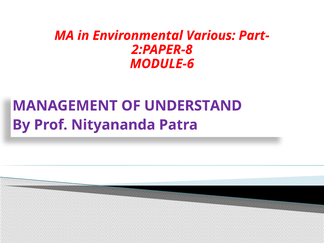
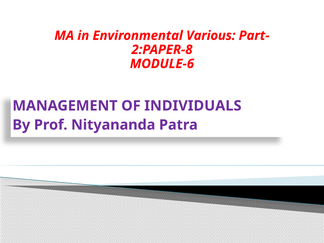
UNDERSTAND: UNDERSTAND -> INDIVIDUALS (193, 106)
